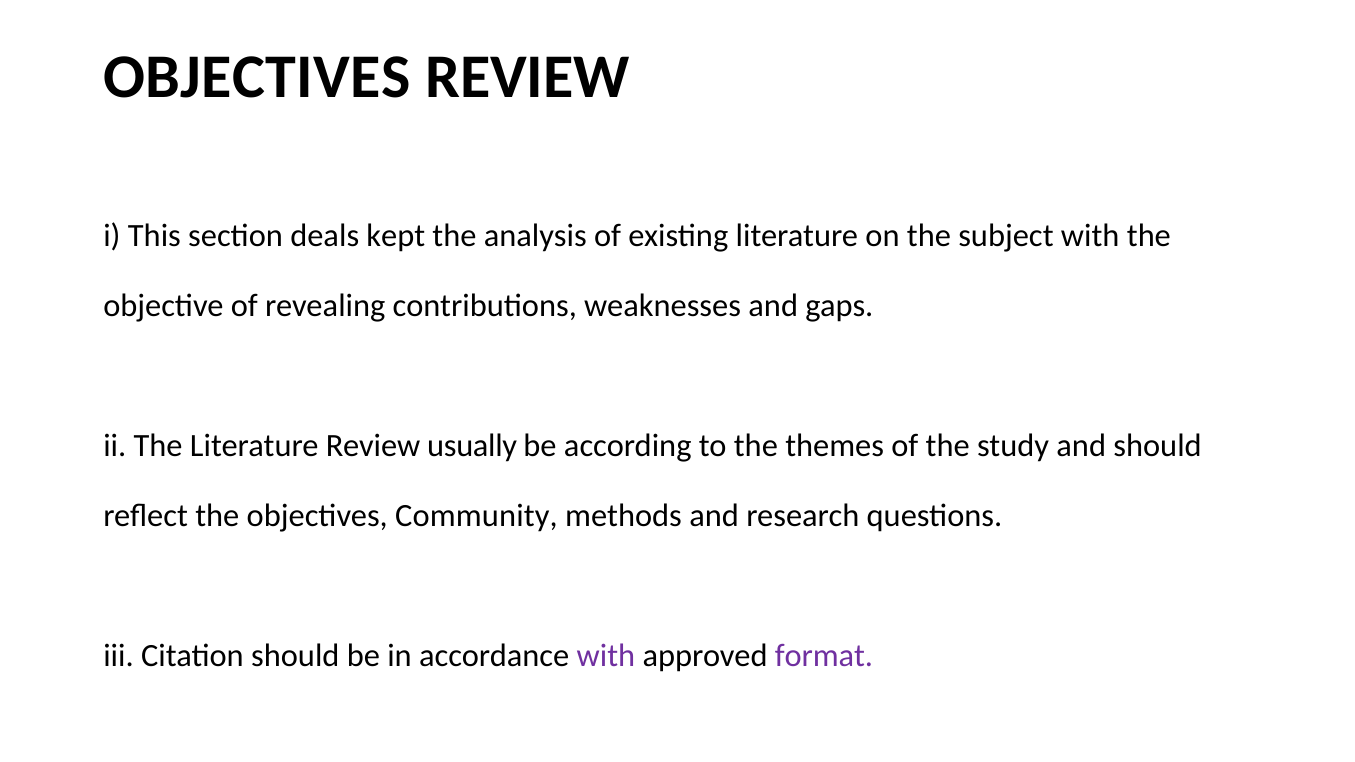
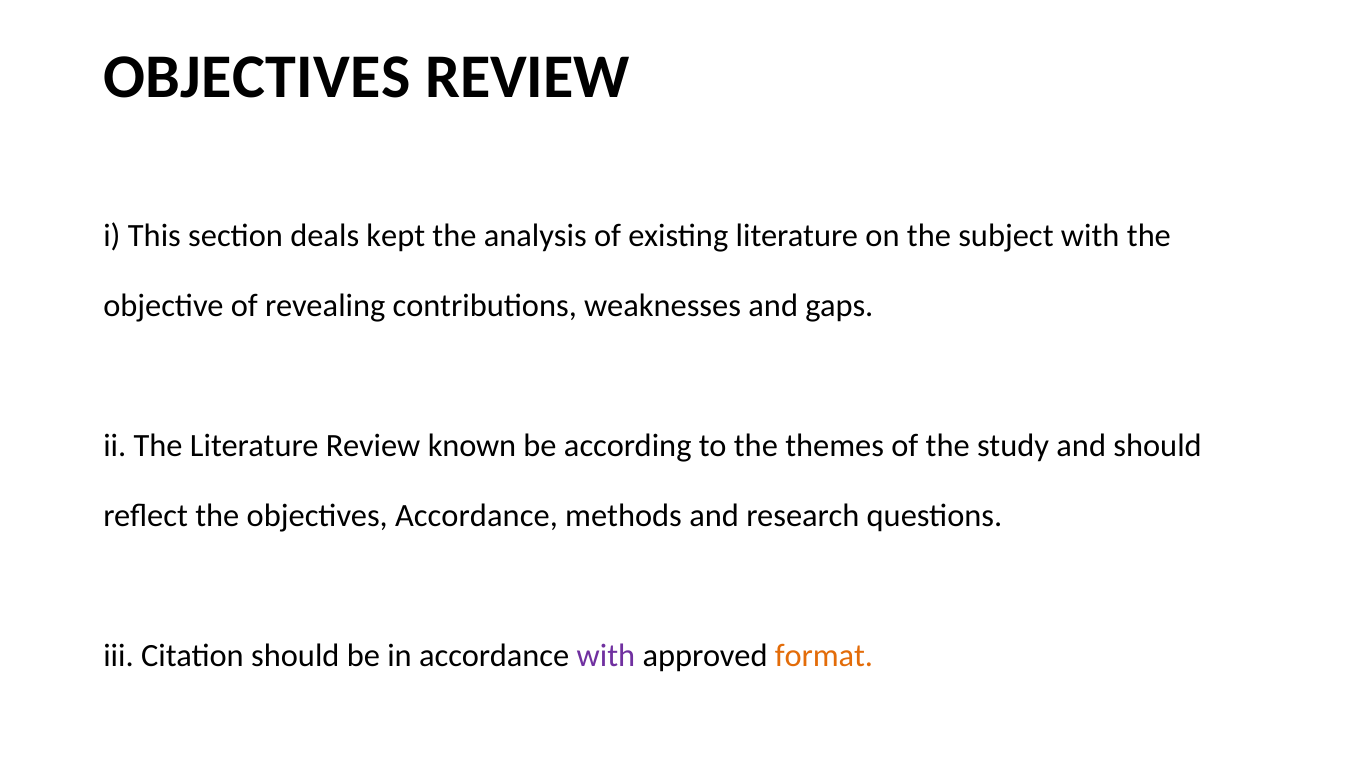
usually: usually -> known (472, 446)
objectives Community: Community -> Accordance (476, 516)
format colour: purple -> orange (824, 656)
